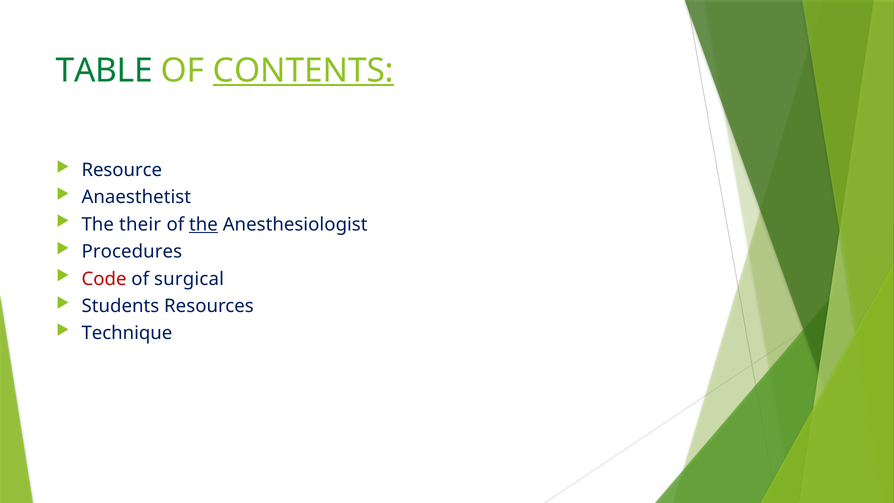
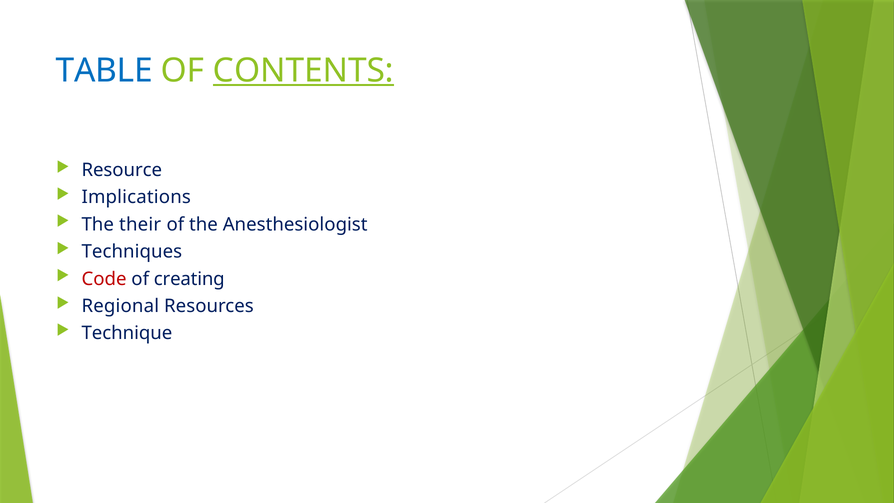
TABLE colour: green -> blue (104, 71)
Anaesthetist: Anaesthetist -> Implications (136, 197)
the underline: present -> none (203, 224)
Procedures: Procedures -> Techniques (132, 252)
surgical: surgical -> creating (189, 279)
Students: Students -> Regional (120, 306)
